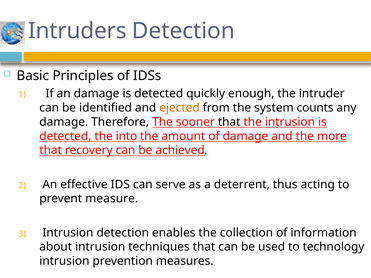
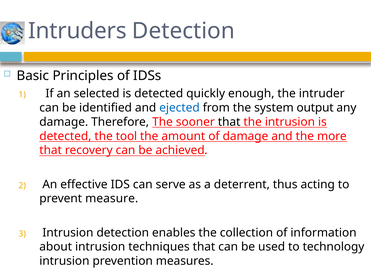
an damage: damage -> selected (97, 94)
ejected colour: orange -> blue (179, 108)
counts: counts -> output (315, 108)
into: into -> tool (126, 136)
